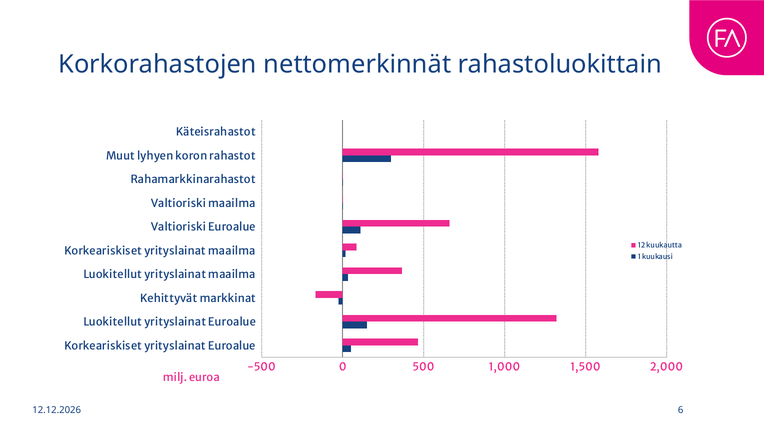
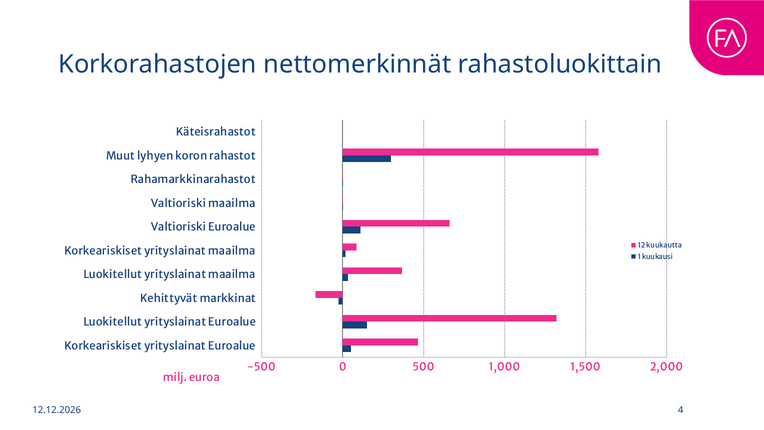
6: 6 -> 4 (681, 410)
